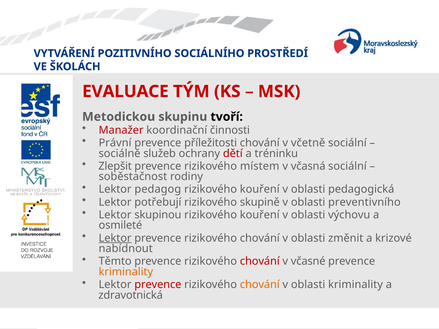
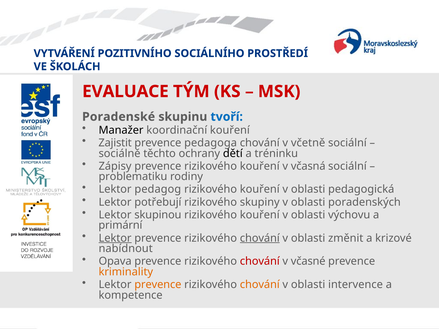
Metodickou: Metodickou -> Poradenské (119, 117)
tvoří colour: black -> blue (227, 117)
Manažer colour: red -> black (121, 130)
koordinační činnosti: činnosti -> kouření (230, 130)
Právní: Právní -> Zajistit (115, 143)
příležitosti: příležitosti -> pedagoga (211, 143)
služeb: služeb -> těchto (160, 154)
dětí colour: red -> black (233, 154)
Zlepšit: Zlepšit -> Zápisy (115, 166)
prevence rizikového místem: místem -> kouření (260, 166)
soběstačnost: soběstačnost -> problematiku (133, 177)
skupině: skupině -> skupiny (260, 202)
preventivního: preventivního -> poradenských (364, 202)
osmileté: osmileté -> primární (120, 226)
chování underline: none -> present (260, 238)
Těmto: Těmto -> Opava (115, 262)
prevence colour: red -> orange (158, 285)
oblasti kriminality: kriminality -> intervence (355, 285)
zdravotnická: zdravotnická -> kompetence (131, 295)
